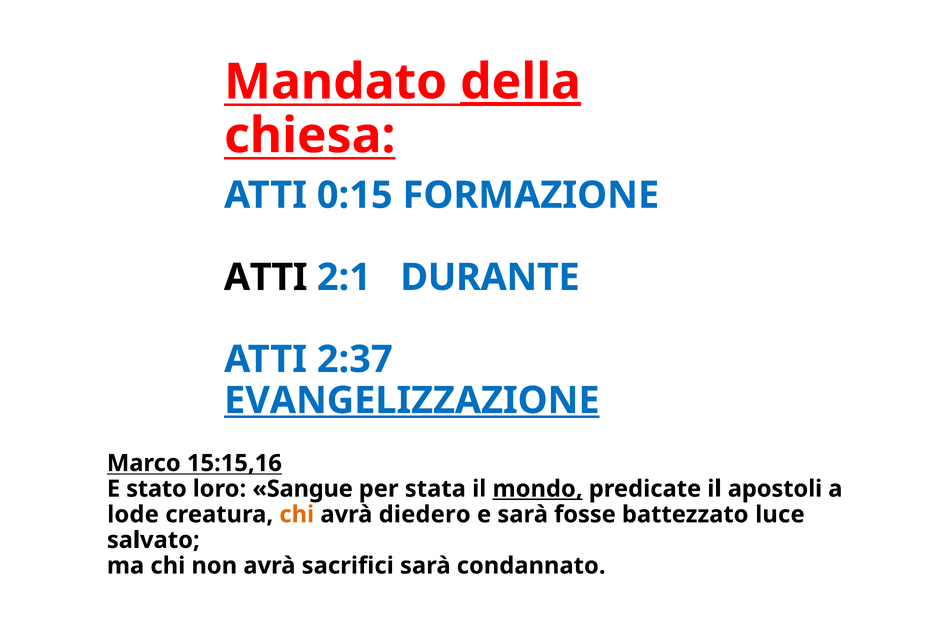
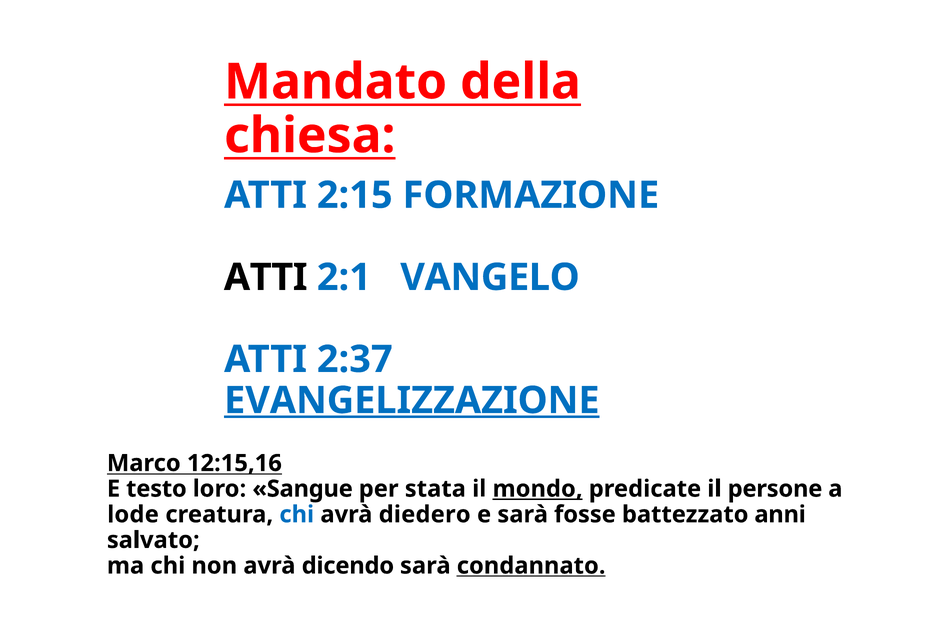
della underline: present -> none (520, 82)
0:15: 0:15 -> 2:15 (355, 195)
DURANTE: DURANTE -> VANGELO (490, 277)
15:15,16: 15:15,16 -> 12:15,16 (234, 463)
stato: stato -> testo (156, 488)
apostoli: apostoli -> persone (775, 488)
chi colour: orange -> blue (297, 514)
luce: luce -> anni (780, 514)
sacrifici: sacrifici -> dicendo (348, 565)
condannato underline: none -> present (531, 565)
